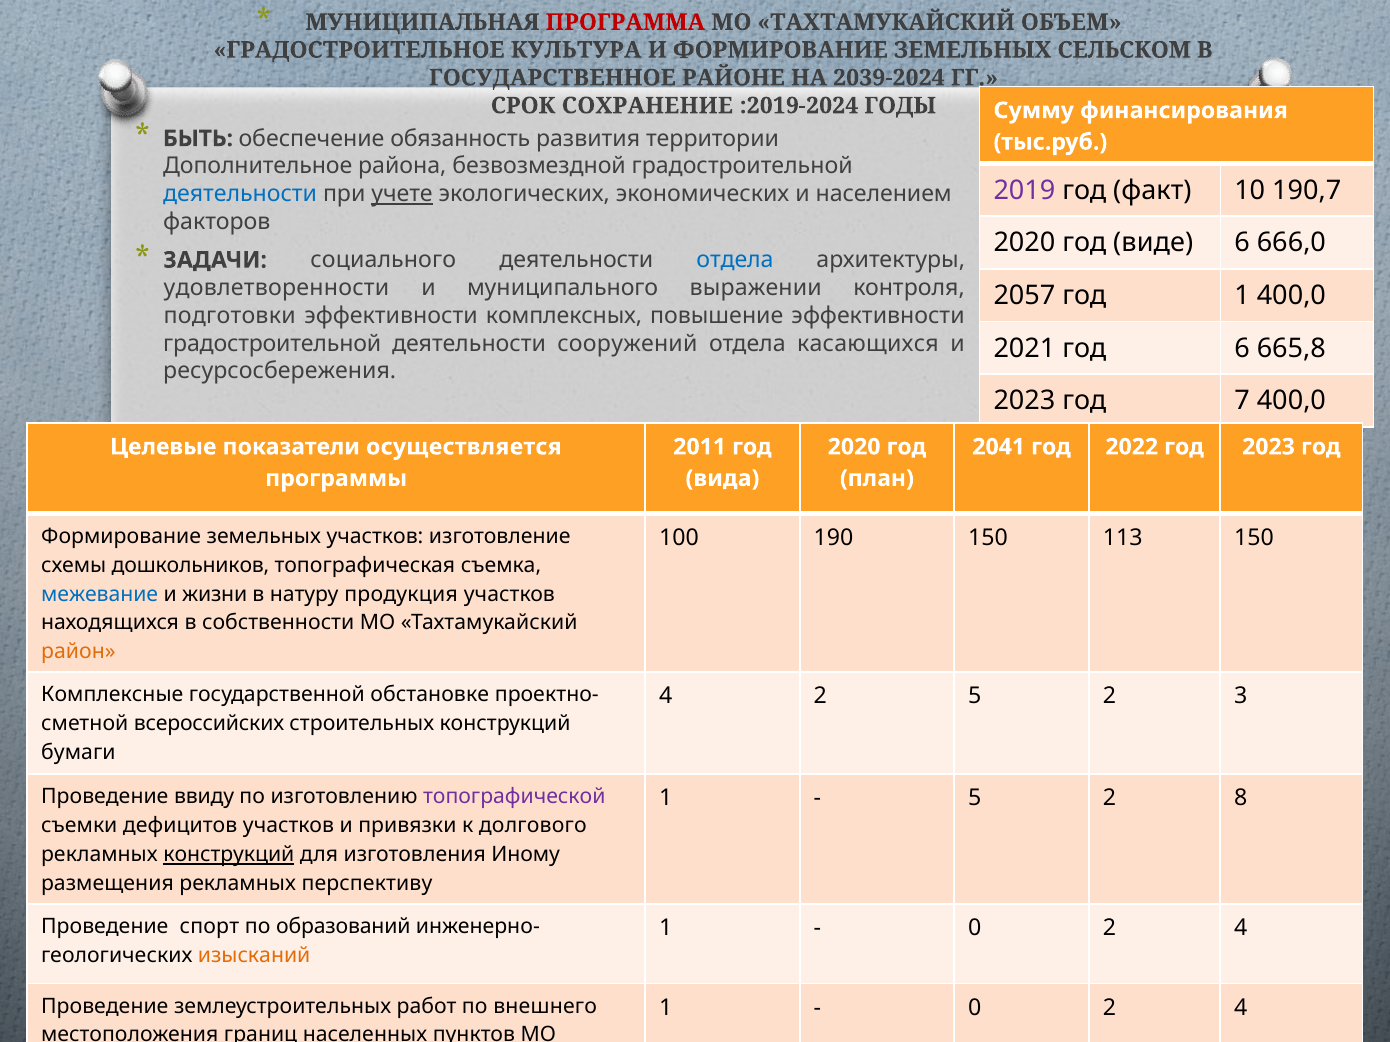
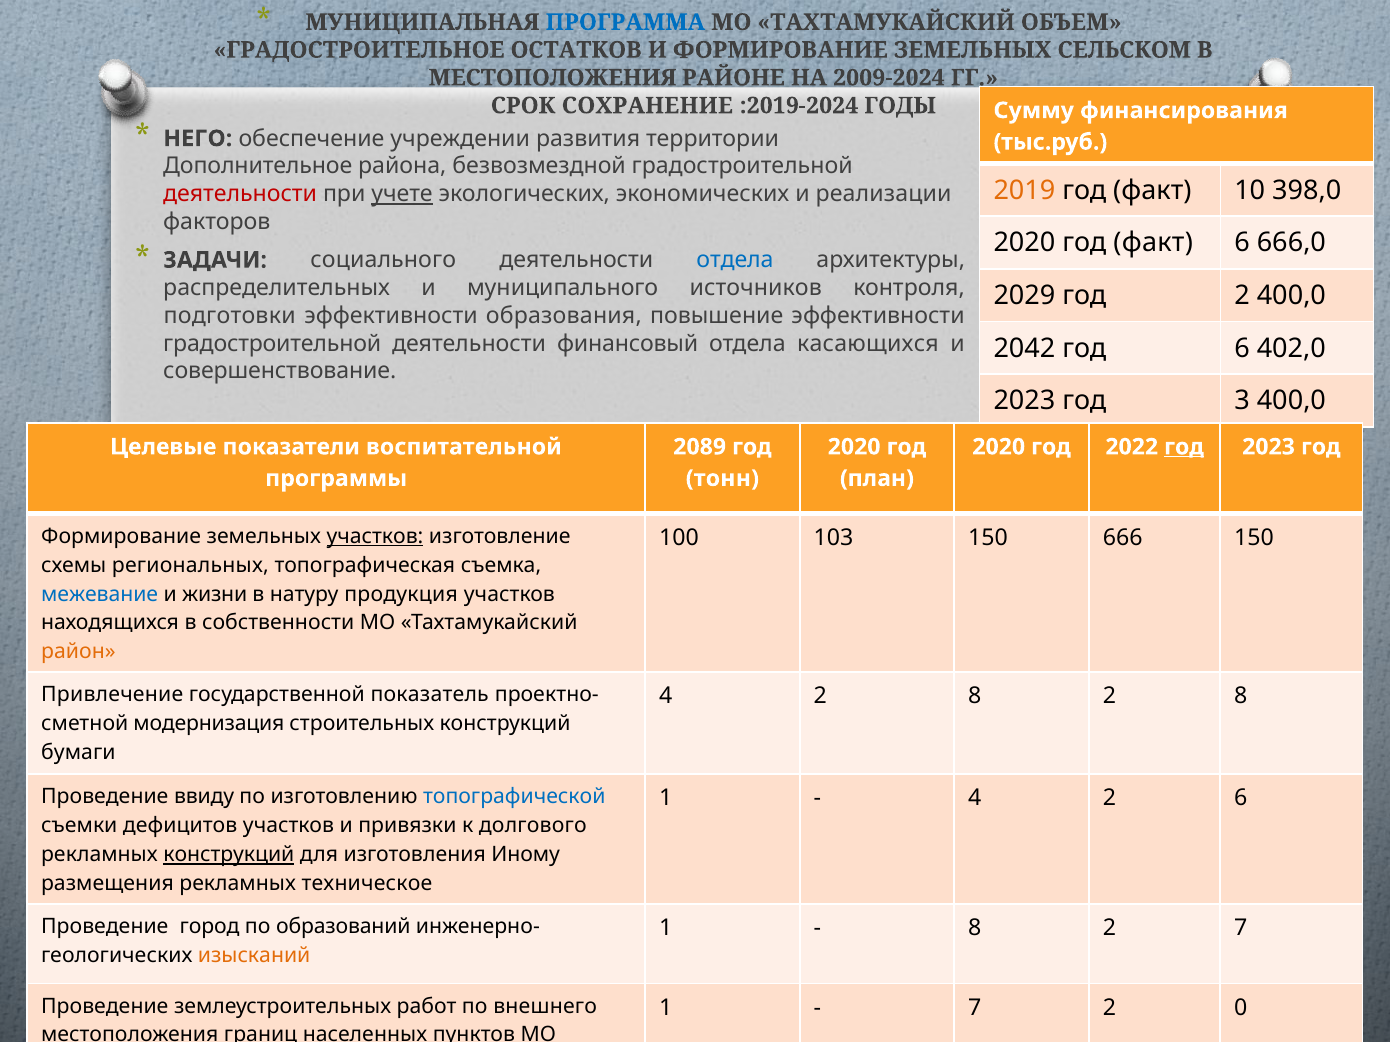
ПРОГРАММА colour: red -> blue (625, 22)
КУЛЬТУРА: КУЛЬТУРА -> ОСТАТКОВ (576, 50)
ГОСУДАРСТВЕННОЕ: ГОСУДАРСТВЕННОЕ -> МЕСТОПОЛОЖЕНИЯ (553, 78)
2039-2024: 2039-2024 -> 2009-2024 (889, 78)
БЫТЬ: БЫТЬ -> НЕГО (198, 139)
обязанность: обязанность -> учреждении (460, 139)
2019 colour: purple -> orange (1024, 190)
190,7: 190,7 -> 398,0 (1307, 190)
деятельности colour: blue -> red (240, 194)
населением: населением -> реализации (884, 194)
2020 год виде: виде -> факт (1153, 243)
удовлетворенности: удовлетворенности -> распределительных (277, 288)
выражении: выражении -> источников (756, 288)
2057: 2057 -> 2029 (1024, 296)
год 1: 1 -> 2 (1242, 296)
комплексных: комплексных -> образования (564, 316)
сооружений: сооружений -> финансовый (628, 344)
2021: 2021 -> 2042 (1024, 349)
665,8: 665,8 -> 402,0 (1291, 349)
ресурсосбережения: ресурсосбережения -> совершенствование (280, 371)
7: 7 -> 3 (1242, 401)
осуществляется: осуществляется -> воспитательной (464, 447)
2011: 2011 -> 2089 (700, 447)
2041: 2041 -> 2020 (999, 447)
год underline: none -> present (1184, 447)
вида: вида -> тонн (722, 479)
участков underline: none -> present (375, 536)
190: 190 -> 103 (834, 538)
113: 113 -> 666 (1123, 538)
дошкольников: дошкольников -> региональных (190, 565)
Комплексные: Комплексные -> Привлечение (112, 695)
обстановке: обстановке -> показатель (430, 695)
4 2 5: 5 -> 8 (975, 697)
3: 3 -> 8 (1241, 697)
всероссийских: всероссийских -> модернизация (209, 724)
топографической colour: purple -> blue (514, 797)
5: 5 -> 4 (975, 799)
2 8: 8 -> 6 (1241, 799)
перспективу: перспективу -> техническое (367, 884)
спорт: спорт -> город (210, 927)
0: 0 -> 8 (975, 928)
4: 4 -> 7 (1241, 928)
0: 0 -> 7 (975, 1008)
4: 4 -> 0 (1241, 1008)
